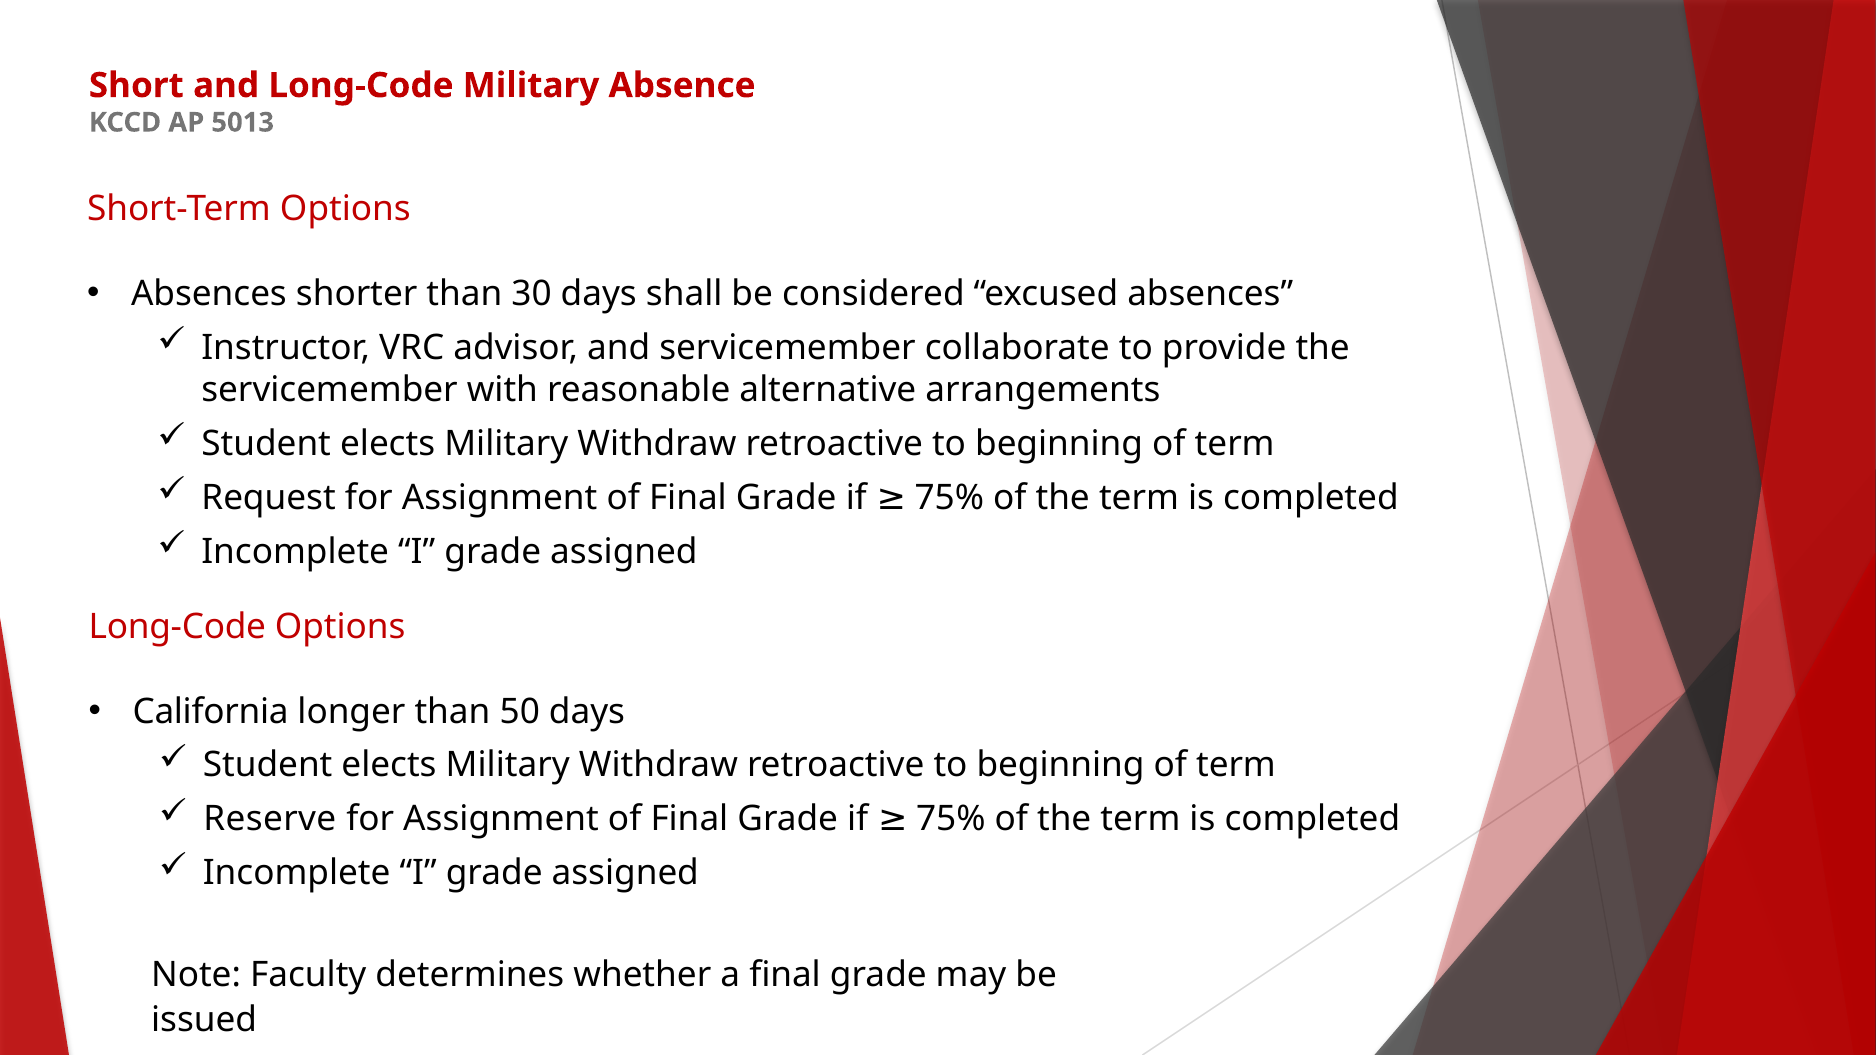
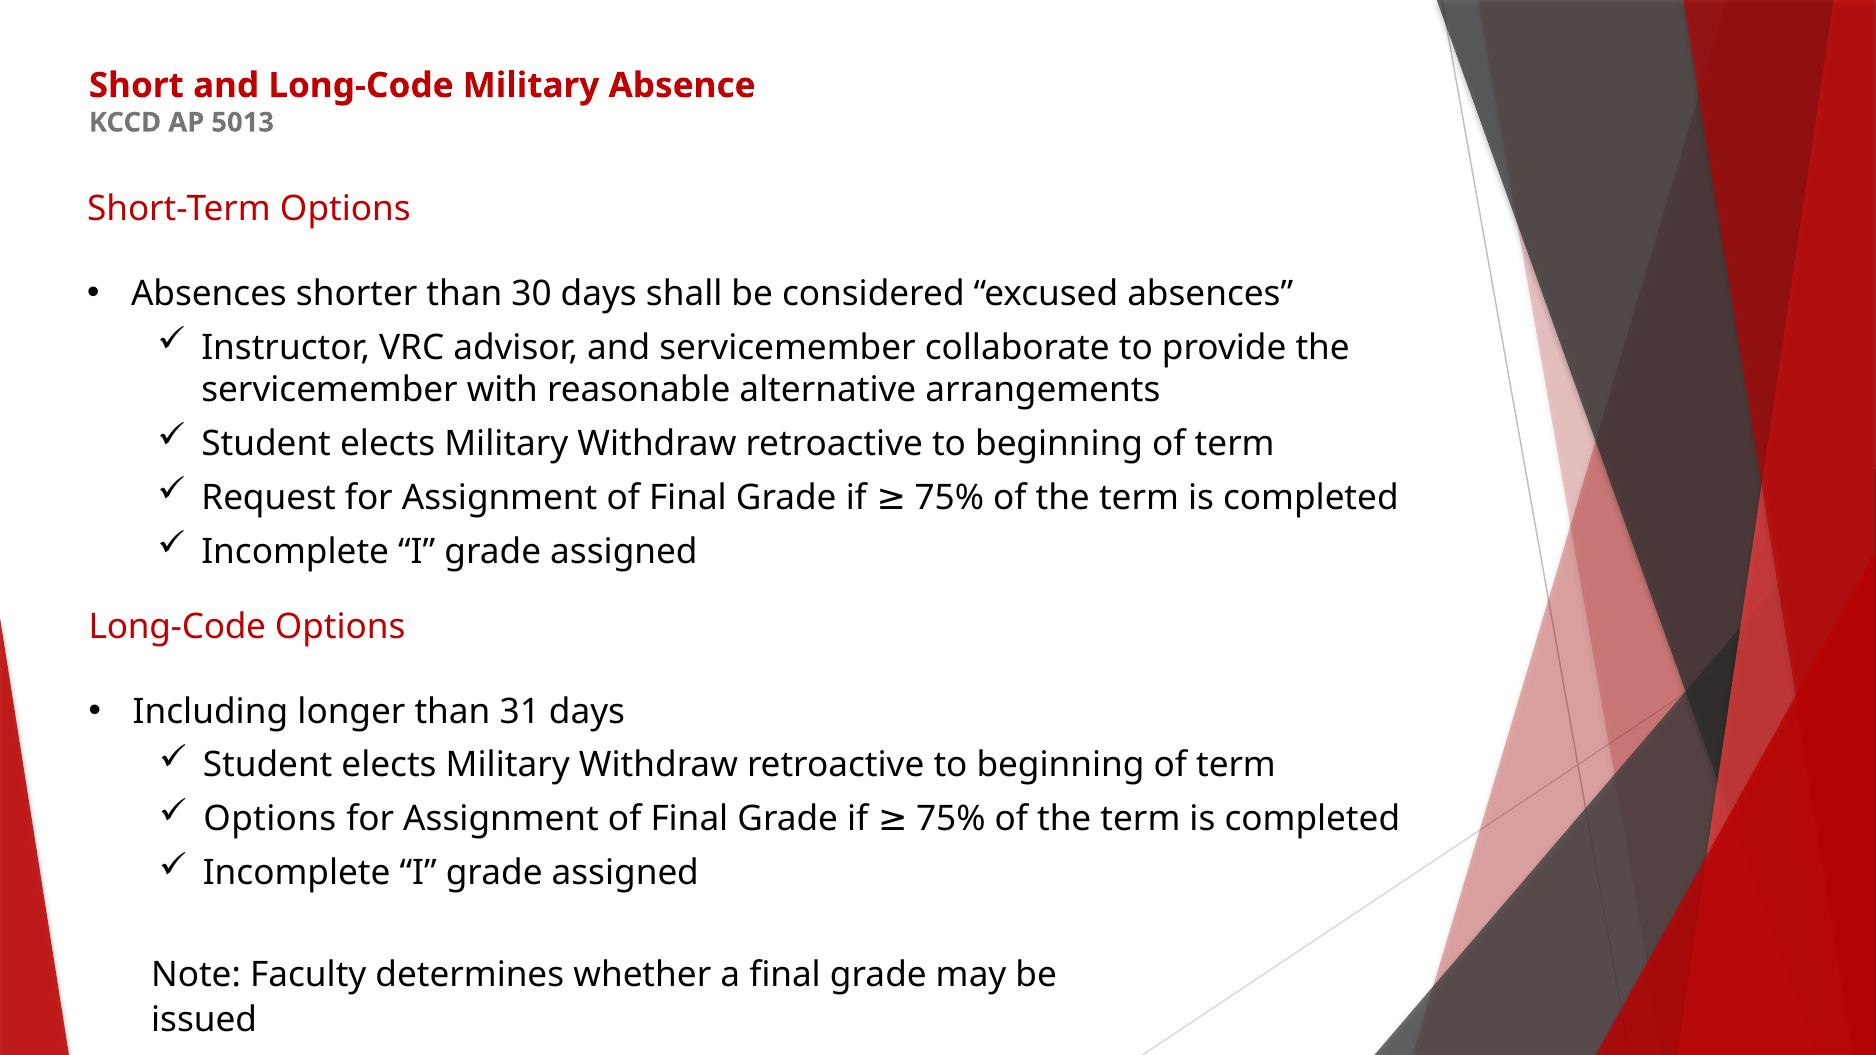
California: California -> Including (210, 712)
50: 50 -> 31 (520, 712)
Reserve: Reserve -> Options (270, 820)
